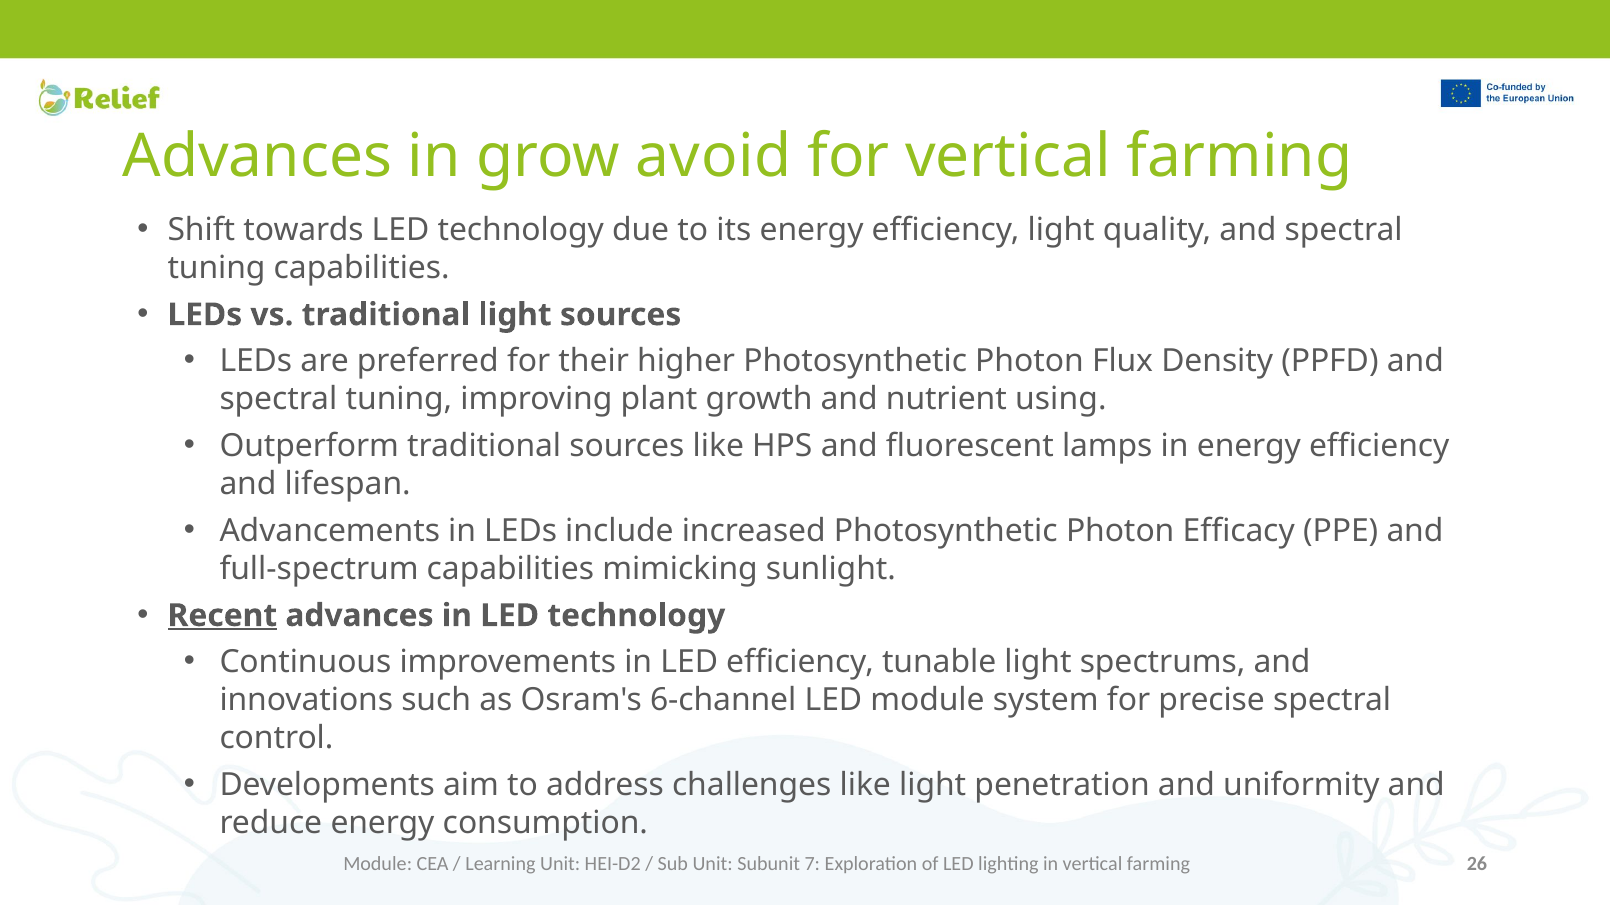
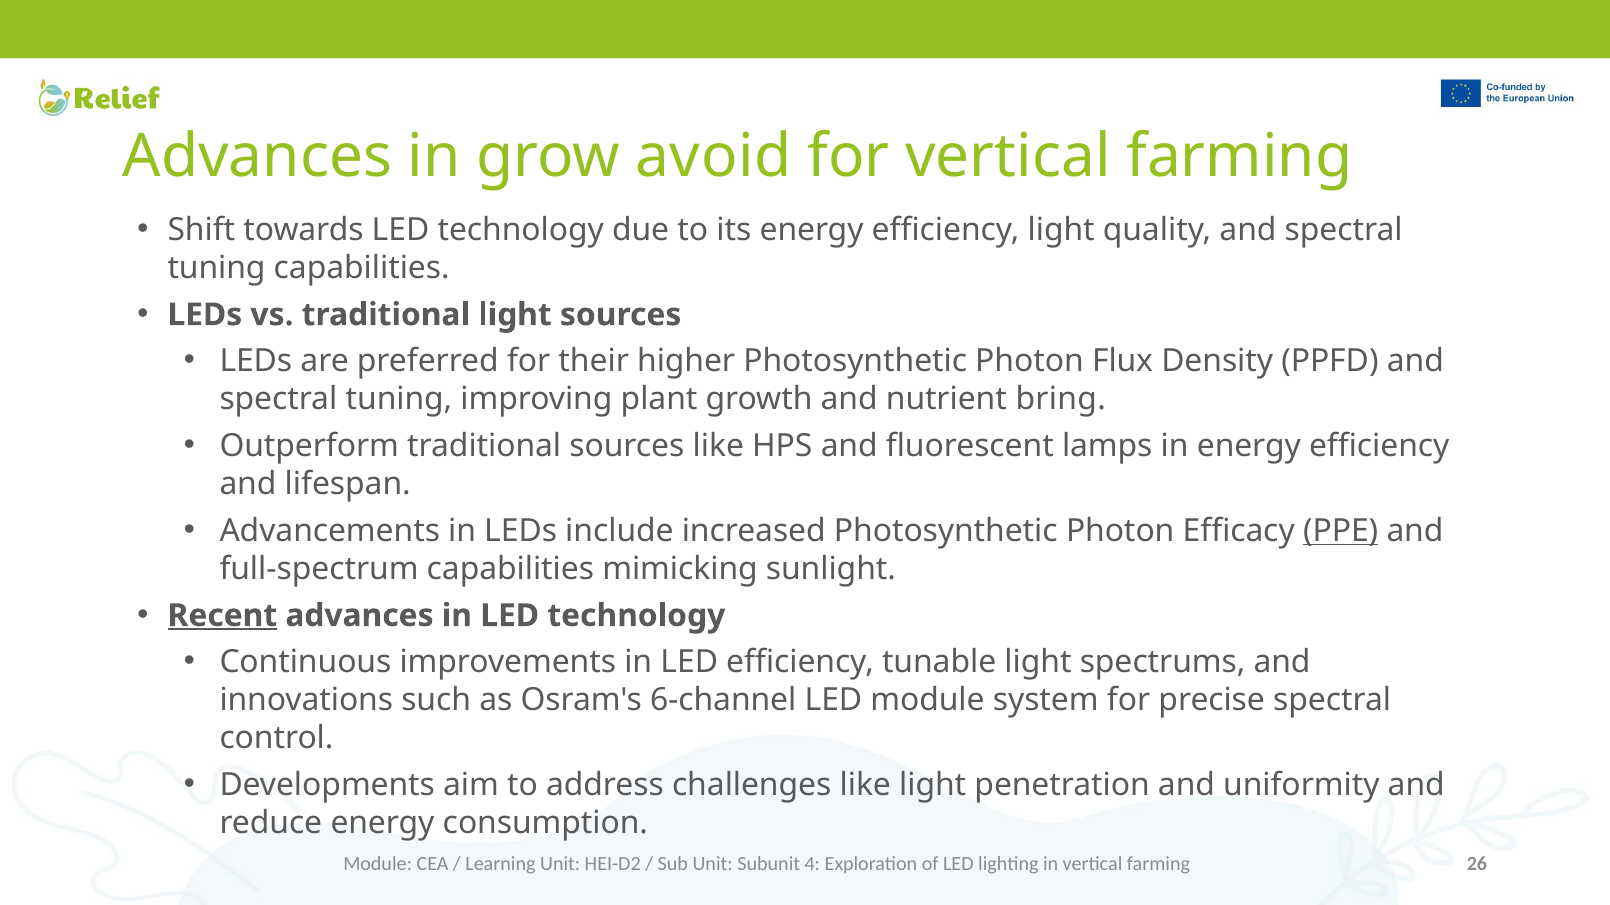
using: using -> bring (1061, 400)
PPE underline: none -> present (1341, 531)
7: 7 -> 4 (812, 865)
